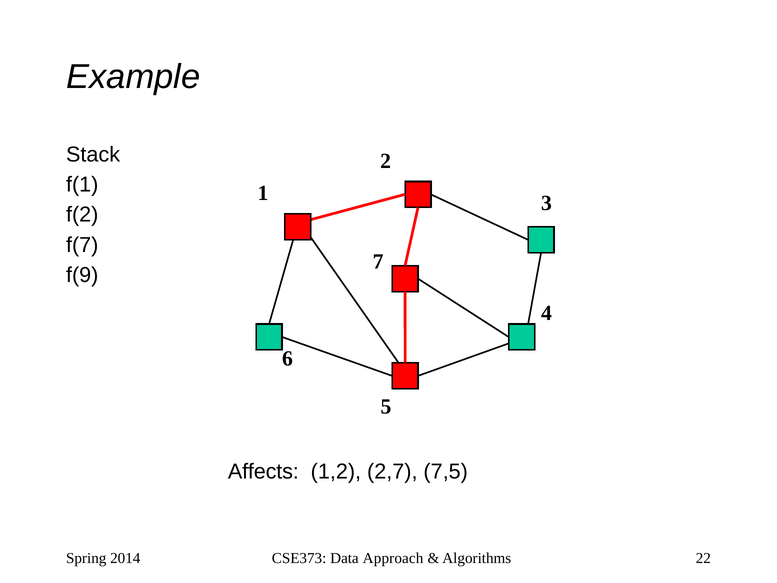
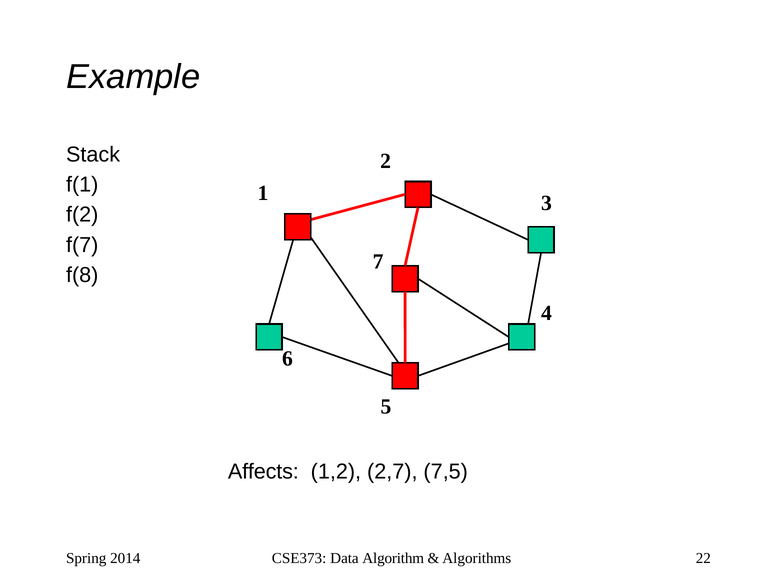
f(9: f(9 -> f(8 (82, 275)
Approach: Approach -> Algorithm (393, 558)
